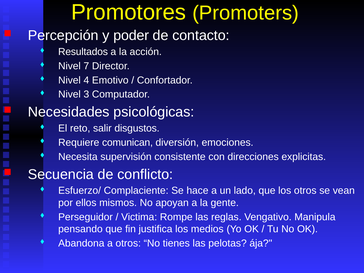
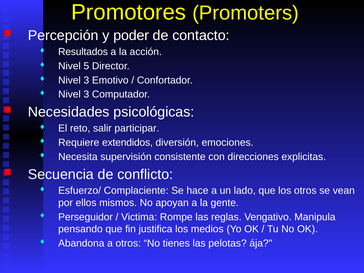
7: 7 -> 5 (86, 66)
4: 4 -> 3 (86, 80)
disgustos: disgustos -> participar (137, 128)
comunican: comunican -> extendidos (127, 143)
